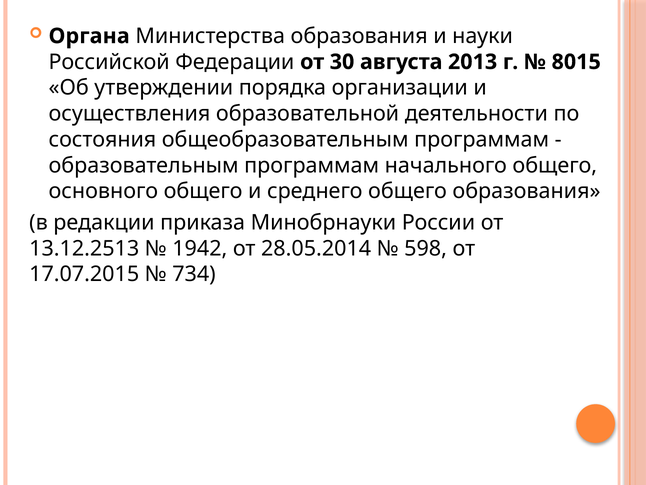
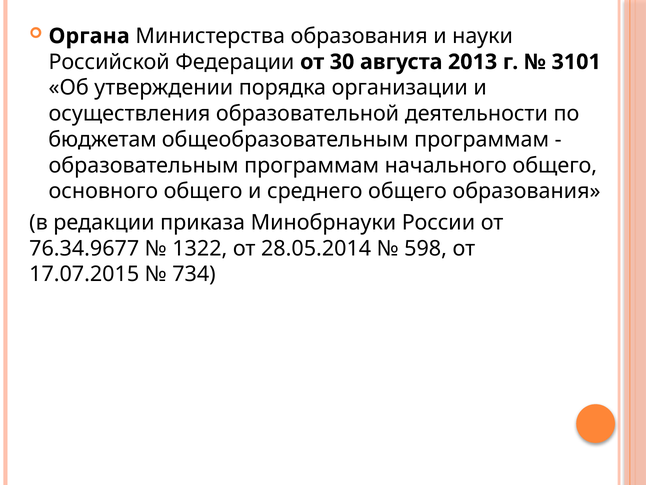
8015: 8015 -> 3101 (576, 62)
состояния: состояния -> бюджетам (102, 139)
13.12.2513: 13.12.2513 -> 76.34.9677 (84, 248)
1942: 1942 -> 1322 (200, 248)
